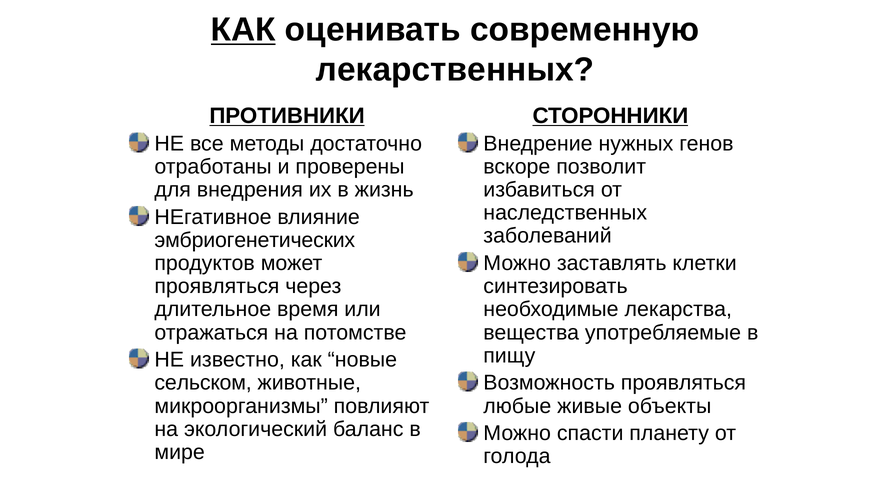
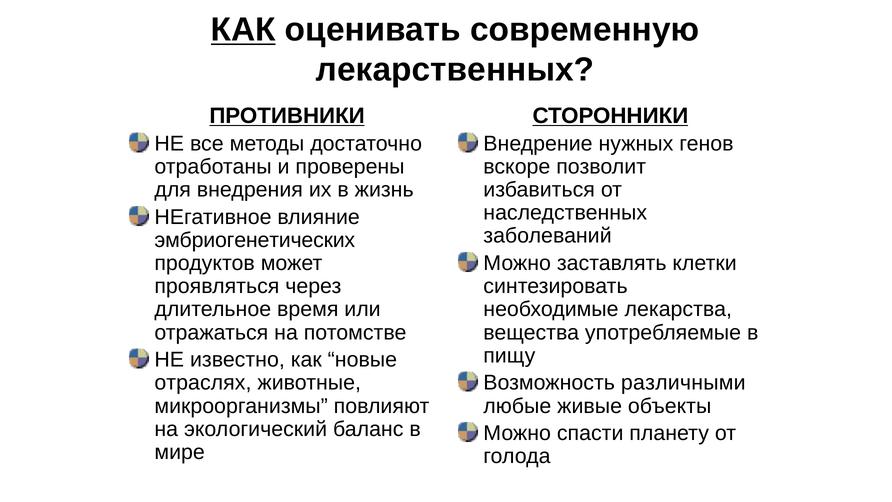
сельском: сельском -> отраслях (203, 383)
Возможность проявляться: проявляться -> различными (683, 383)
